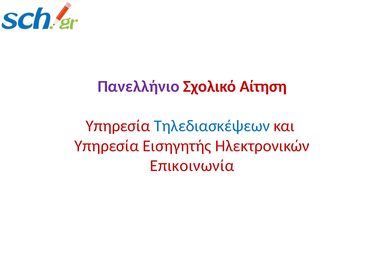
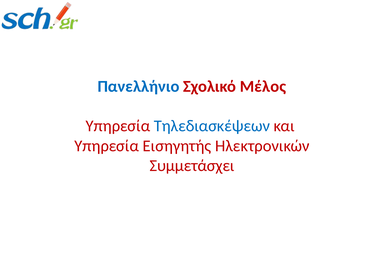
Πανελλήνιο colour: purple -> blue (138, 86)
Αίτηση: Αίτηση -> Μέλος (263, 86)
Επικοινωνία: Επικοινωνία -> Συμμετάσχει (192, 166)
